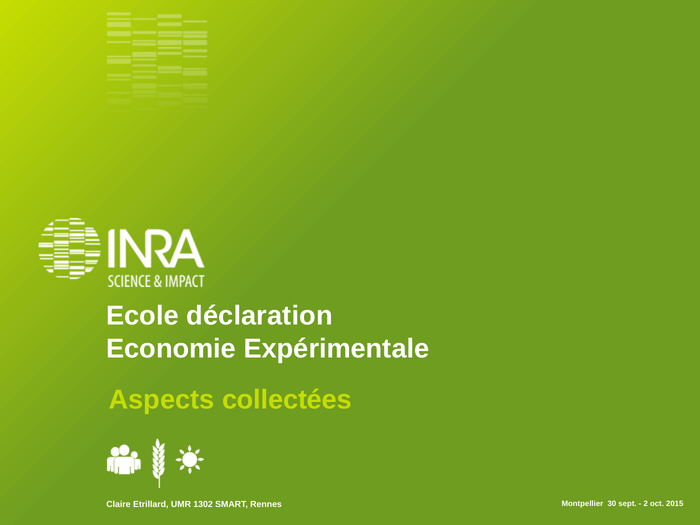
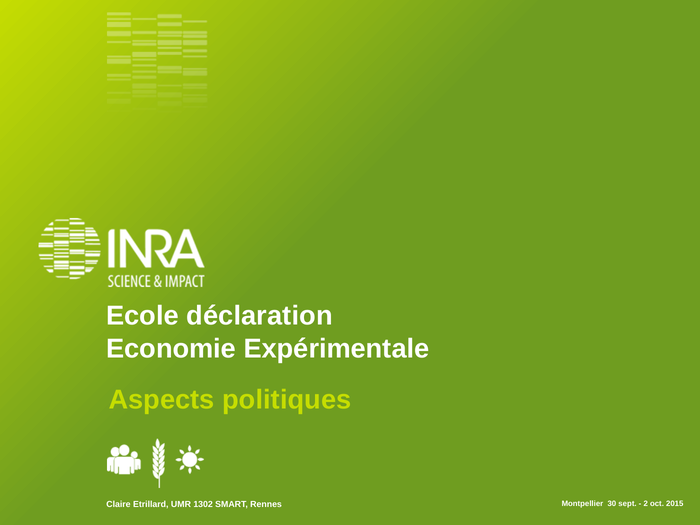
collectées: collectées -> politiques (287, 400)
